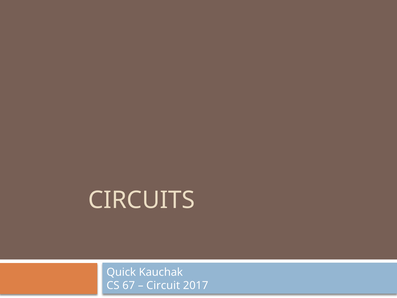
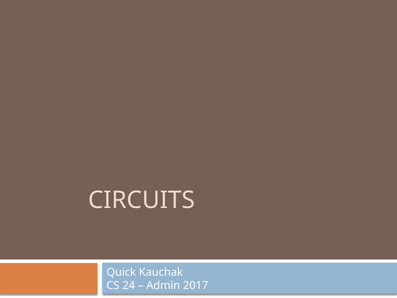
67: 67 -> 24 (129, 285)
Circuit: Circuit -> Admin (163, 285)
